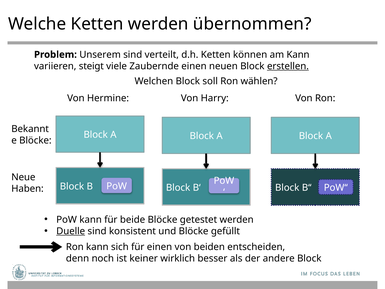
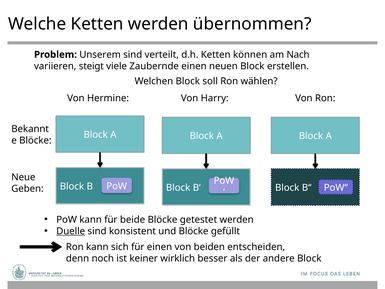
am Kann: Kann -> Nach (298, 55)
erstellen underline: present -> none (288, 66)
Haben: Haben -> Geben (27, 189)
